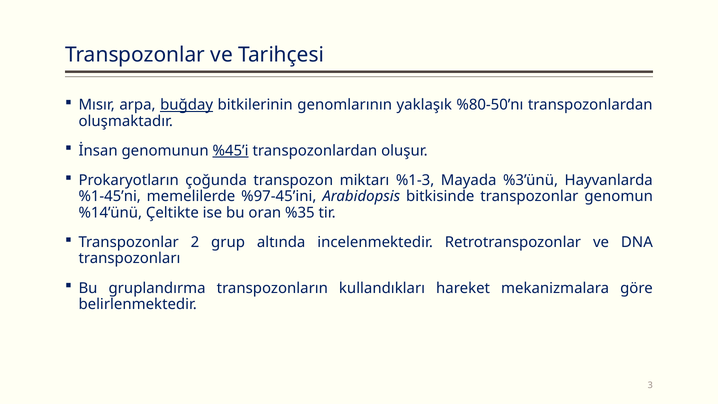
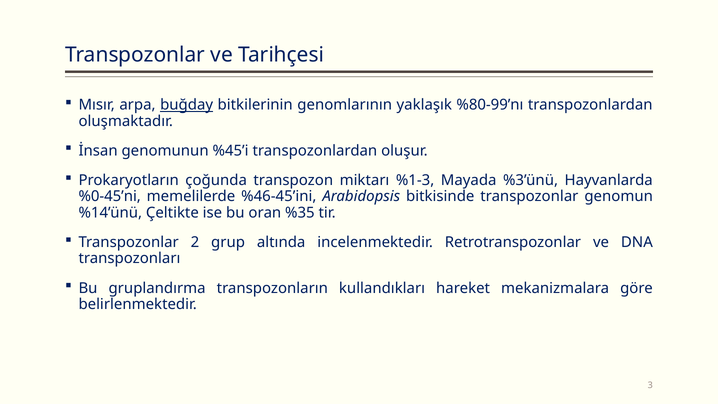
%80-50’nı: %80-50’nı -> %80-99’nı (490, 105)
%45’i underline: present -> none (231, 151)
%1-45’ni: %1-45’ni -> %0-45’ni (110, 196)
%97-45’ini: %97-45’ini -> %46-45’ini (279, 196)
